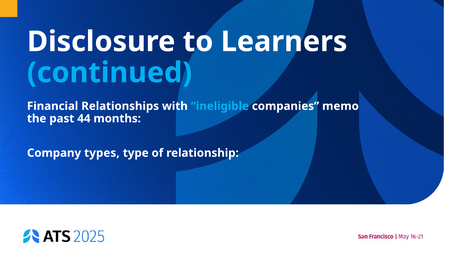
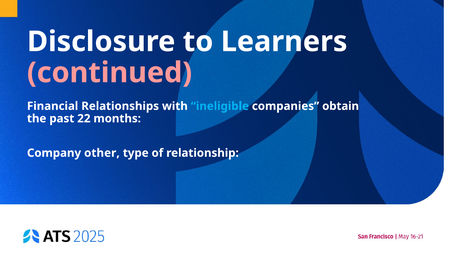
continued colour: light blue -> pink (110, 73)
memo: memo -> obtain (341, 106)
44: 44 -> 22 (84, 119)
types: types -> other (102, 153)
